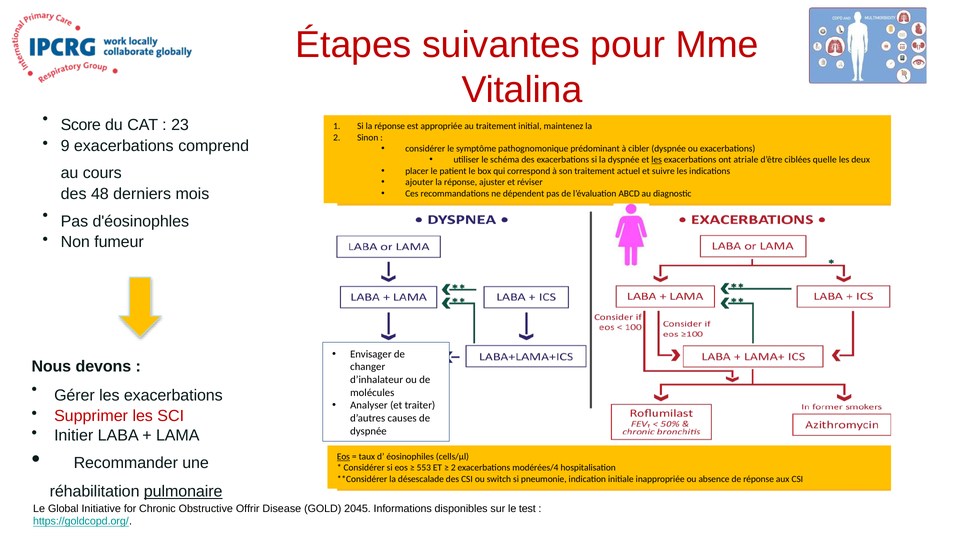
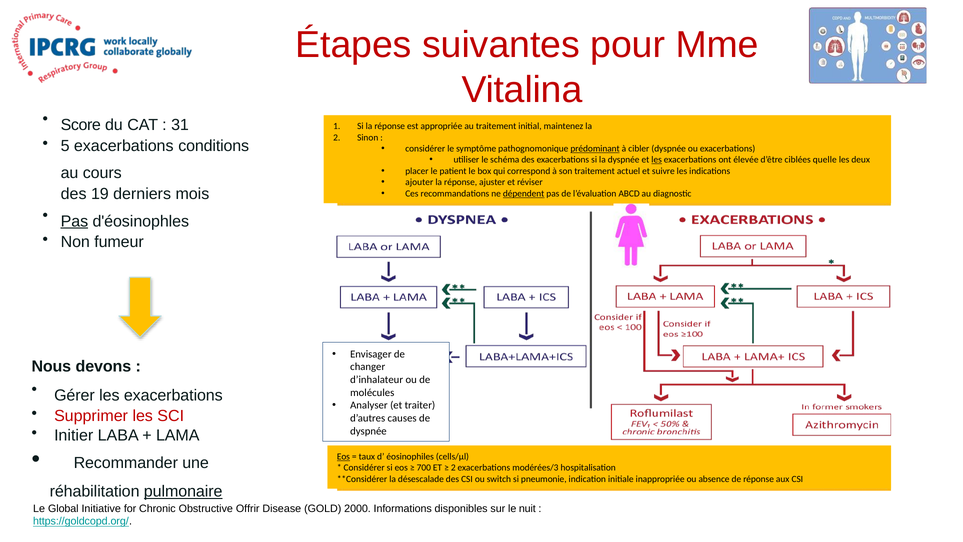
23: 23 -> 31 (180, 125)
9: 9 -> 5 (65, 146)
comprend: comprend -> conditions (214, 146)
prédominant underline: none -> present (595, 149)
atriale: atriale -> élevée (746, 160)
48: 48 -> 19 (100, 194)
dépendent underline: none -> present (524, 193)
Pas underline: none -> present (74, 221)
553: 553 -> 700 (424, 467)
modérées/4: modérées/4 -> modérées/3 (535, 467)
2045: 2045 -> 2000 (358, 508)
test: test -> nuit (527, 508)
